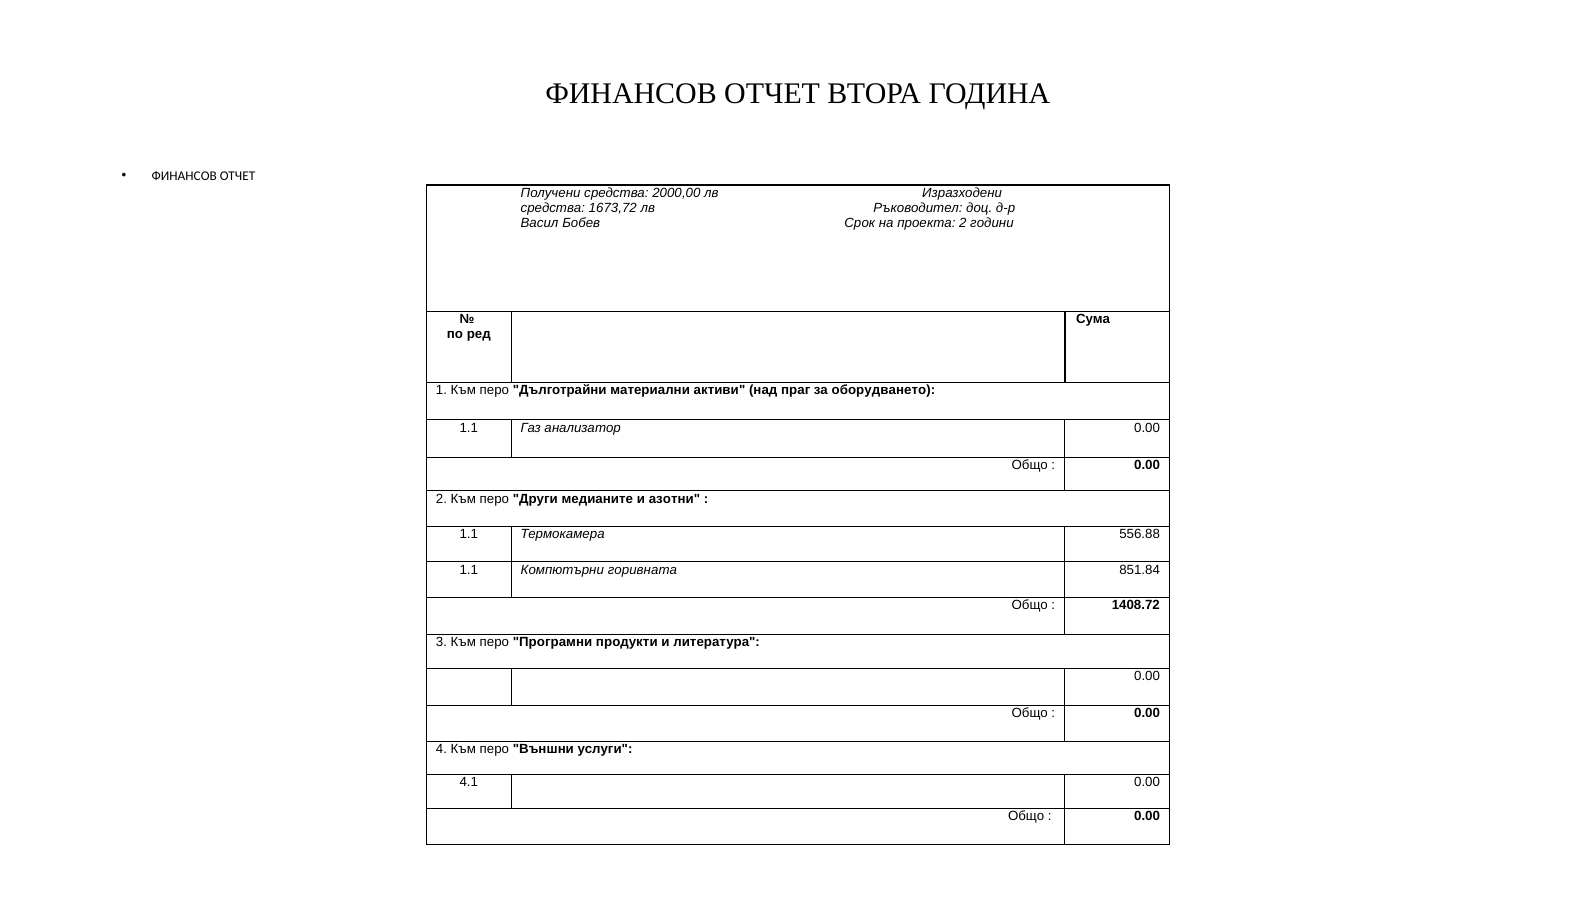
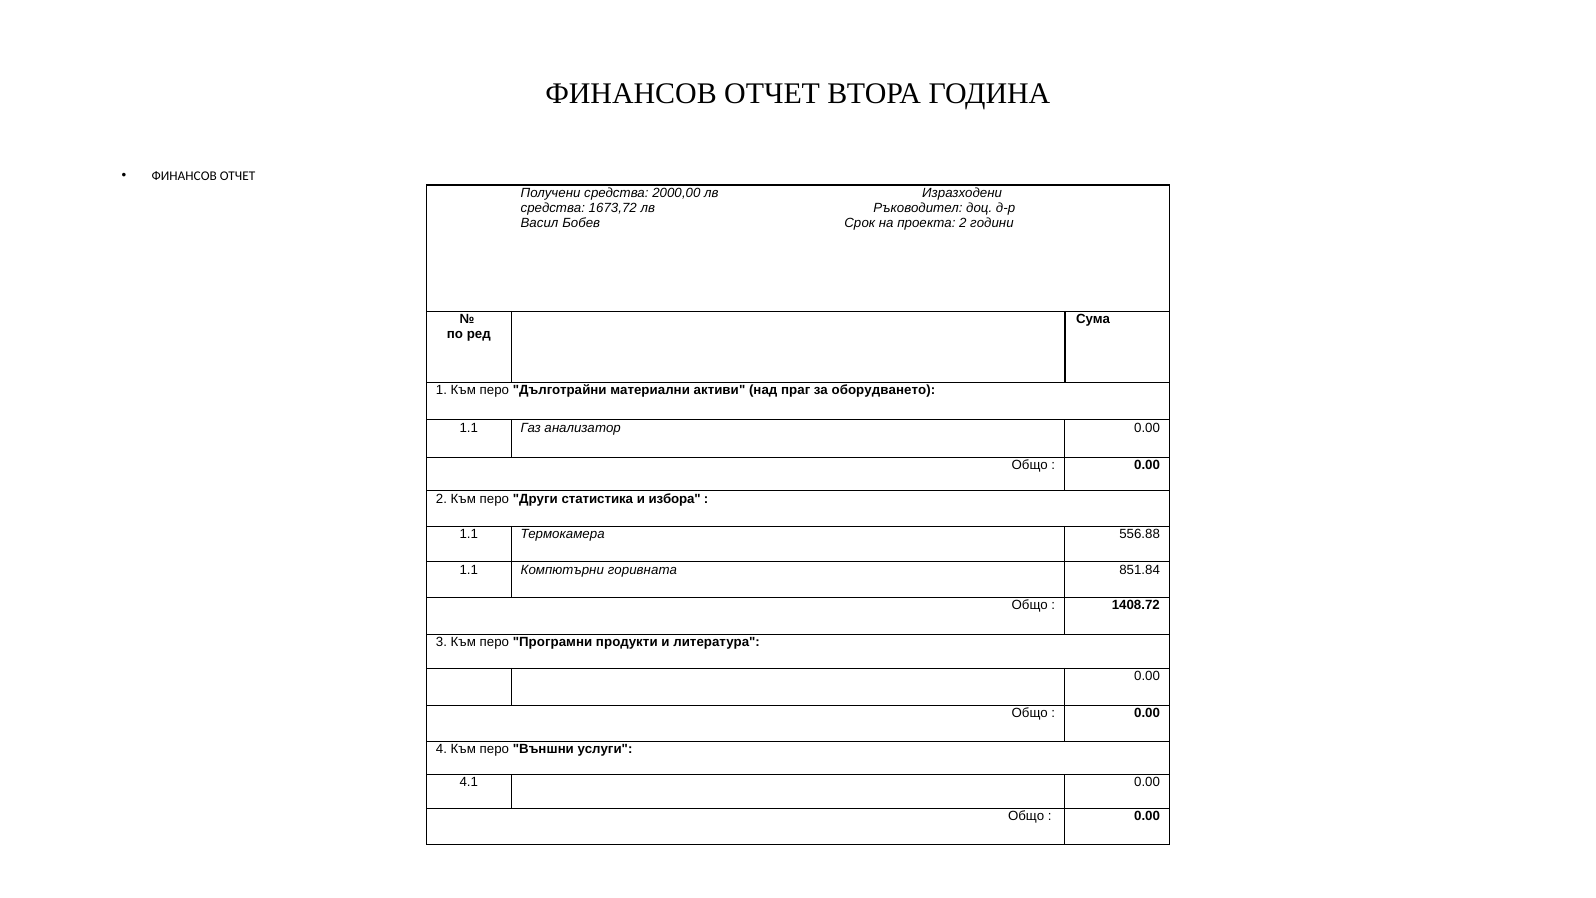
медианите: медианите -> статистика (597, 498)
азотни: азотни -> избора (675, 498)
